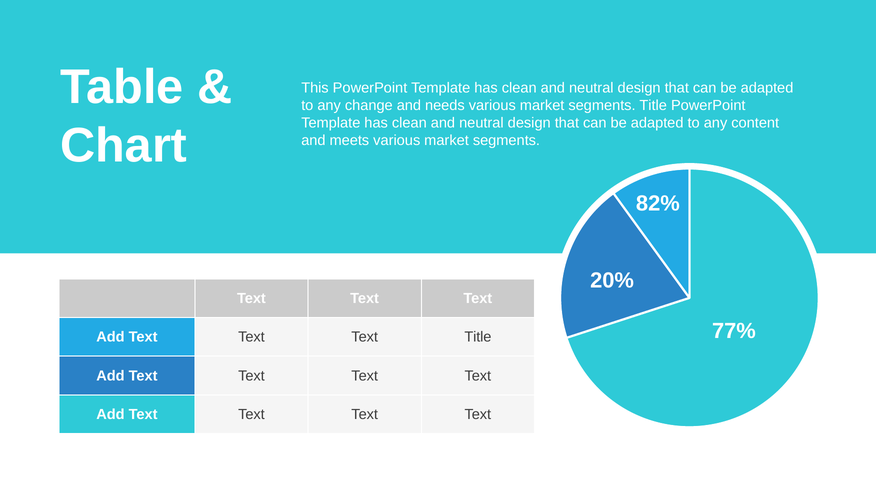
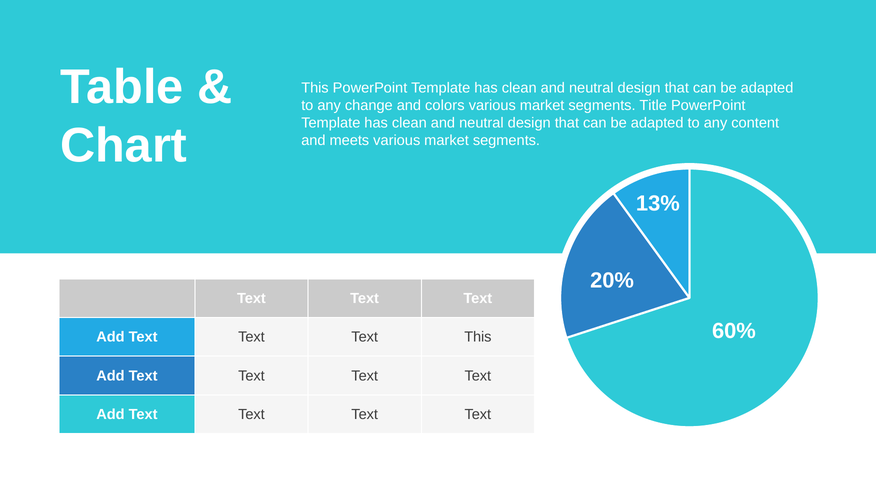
needs: needs -> colors (445, 105)
82%: 82% -> 13% (658, 203)
77%: 77% -> 60% (734, 331)
Text Title: Title -> This (478, 337)
